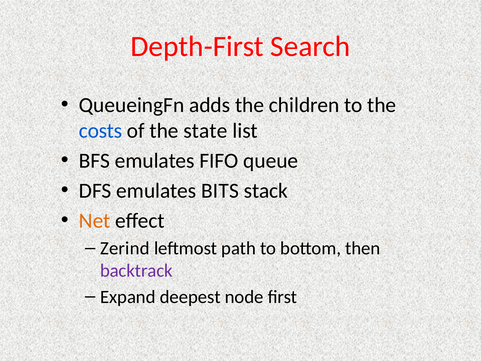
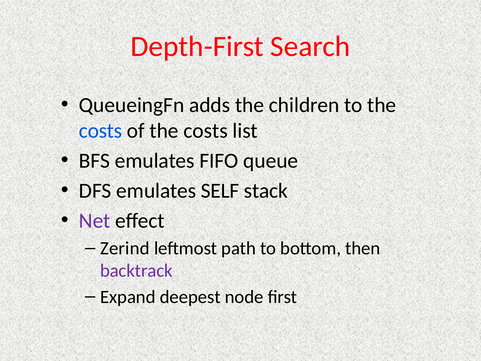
of the state: state -> costs (206, 131)
BITS: BITS -> SELF (220, 191)
Net colour: orange -> purple (95, 220)
